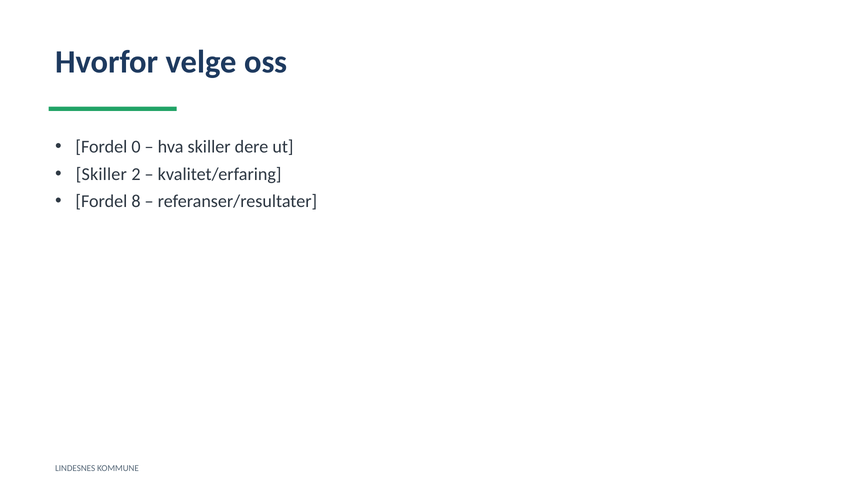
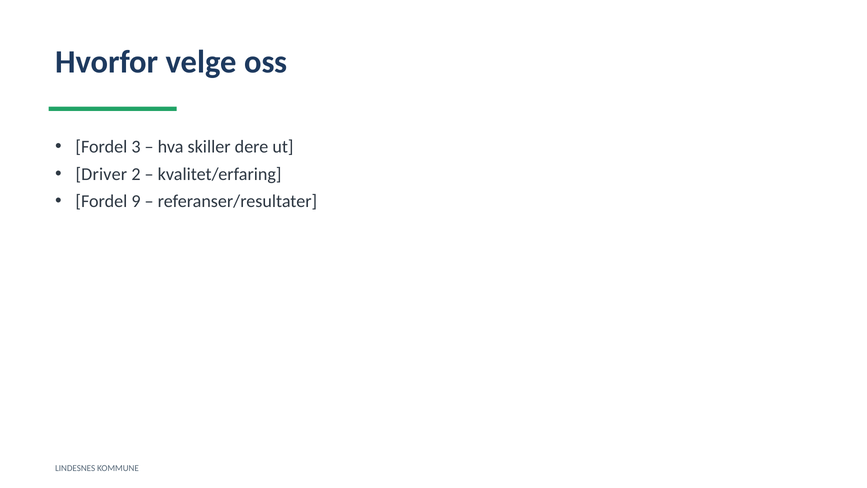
0: 0 -> 3 (136, 147)
Skiller: Skiller -> Driver (101, 174)
8: 8 -> 9 (136, 201)
